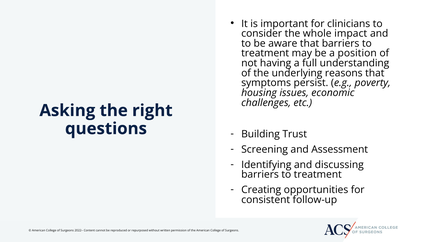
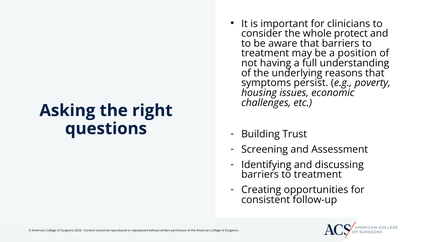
impact: impact -> protect (351, 34)
